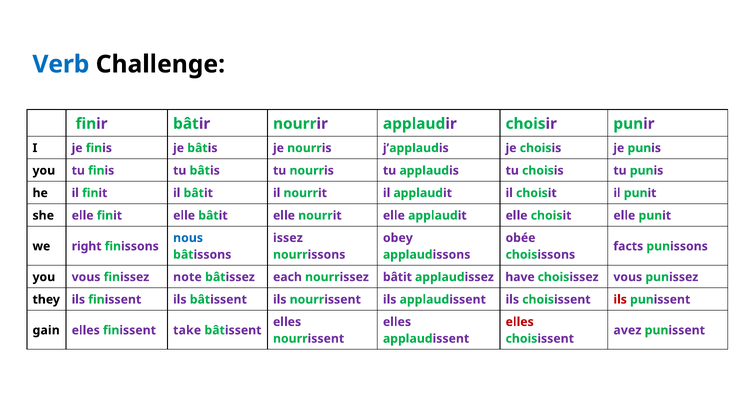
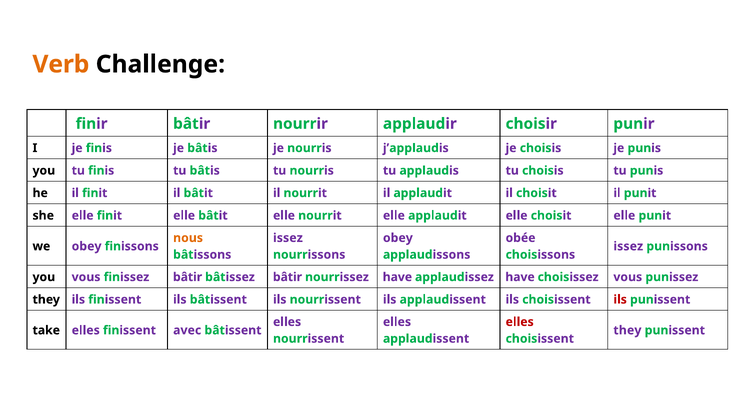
Verb colour: blue -> orange (61, 64)
nous colour: blue -> orange (188, 238)
we right: right -> obey (87, 246)
facts: facts -> issez (628, 246)
finissez note: note -> bâtir (188, 277)
bâtissez each: each -> bâtir (287, 277)
nourrissez bâtit: bâtit -> have (397, 277)
gain: gain -> take (46, 330)
take: take -> avec (187, 330)
avez: avez -> they (627, 330)
